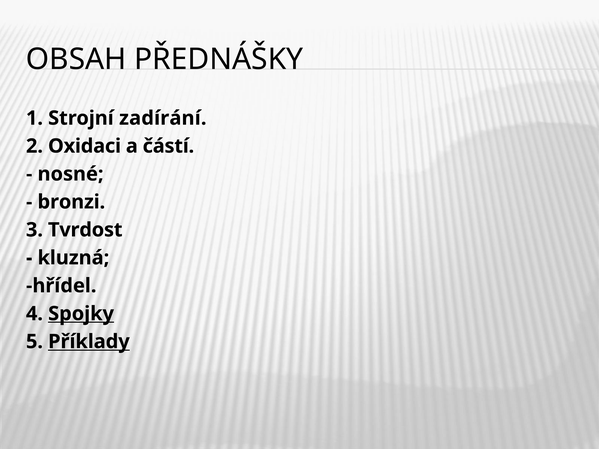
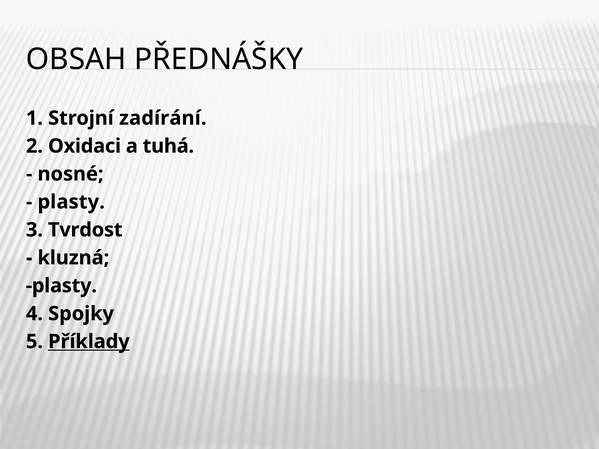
částí: částí -> tuhá (168, 146)
bronzi: bronzi -> plasty (71, 202)
hřídel: hřídel -> plasty (61, 286)
Spojky underline: present -> none (81, 314)
